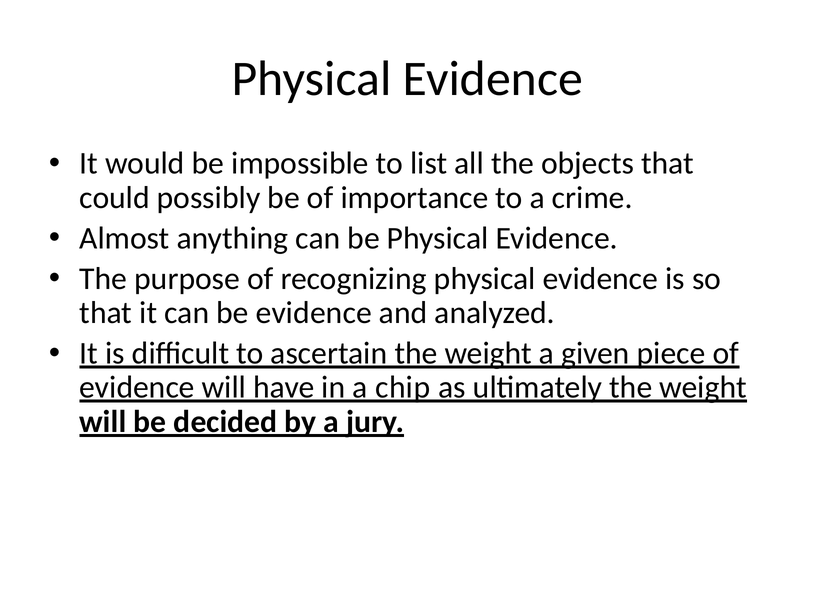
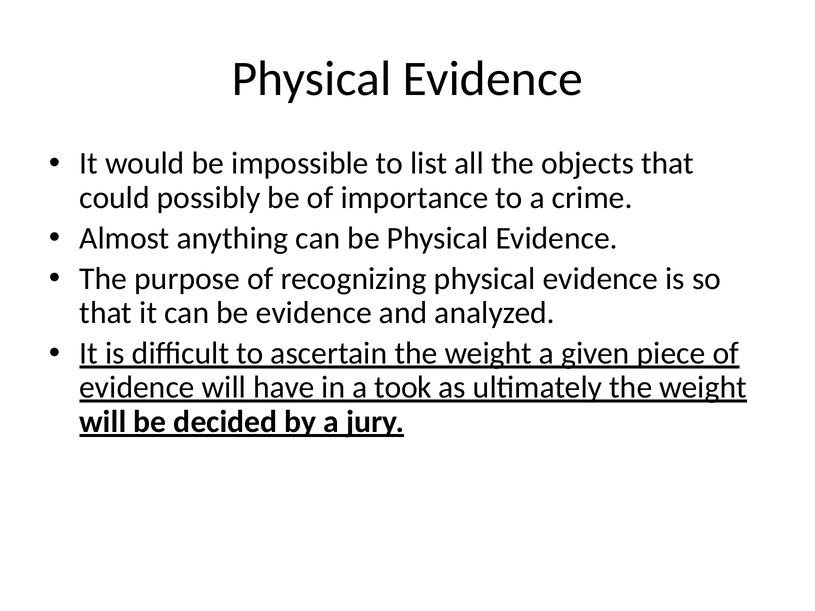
chip: chip -> took (403, 388)
